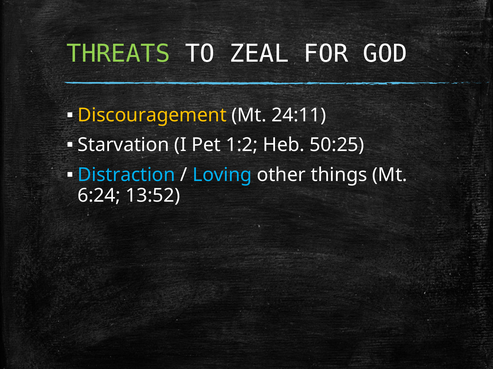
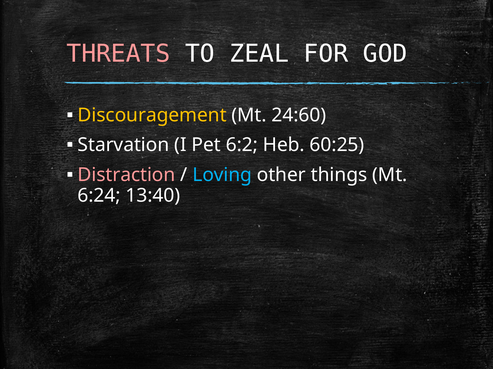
THREATS colour: light green -> pink (118, 54)
24:11: 24:11 -> 24:60 (299, 115)
1:2: 1:2 -> 6:2 (242, 145)
50:25: 50:25 -> 60:25 (337, 145)
Distraction colour: light blue -> pink (127, 175)
13:52: 13:52 -> 13:40 (153, 196)
